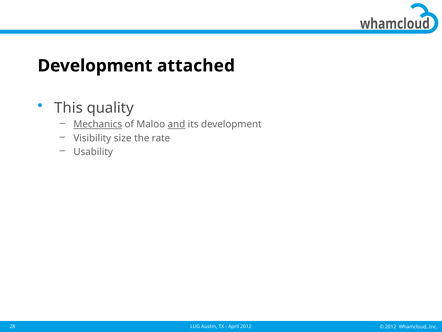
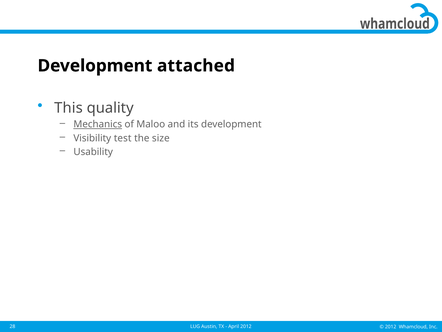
and underline: present -> none (176, 124)
size: size -> test (123, 138)
rate: rate -> size (161, 138)
